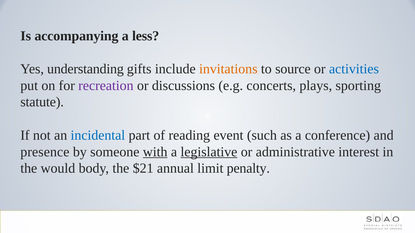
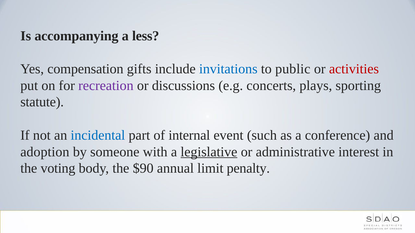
understanding: understanding -> compensation (85, 69)
invitations colour: orange -> blue (228, 69)
source: source -> public (293, 69)
activities colour: blue -> red (354, 69)
reading: reading -> internal (189, 135)
presence: presence -> adoption (45, 152)
with underline: present -> none (155, 152)
would: would -> voting (58, 169)
$21: $21 -> $90 (143, 169)
